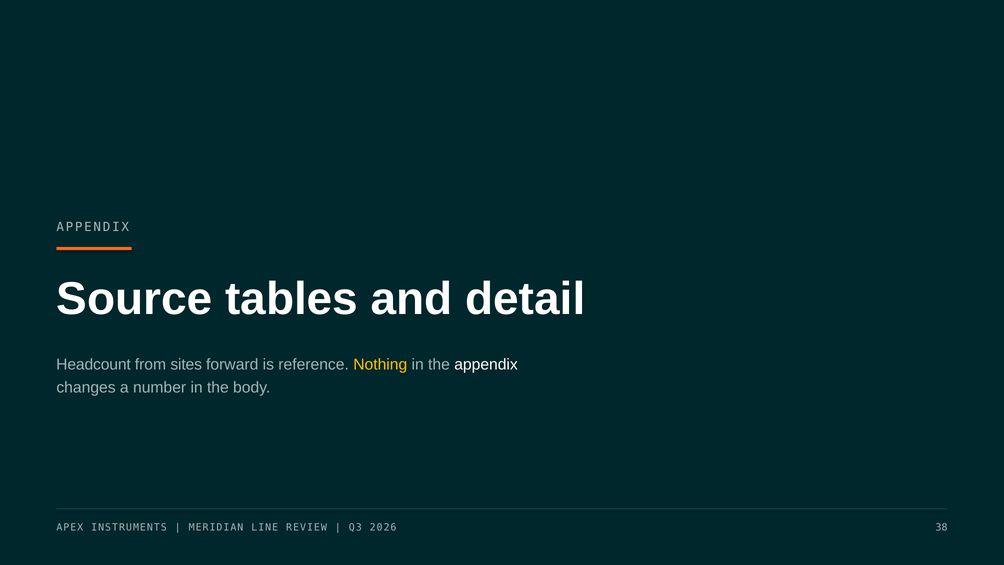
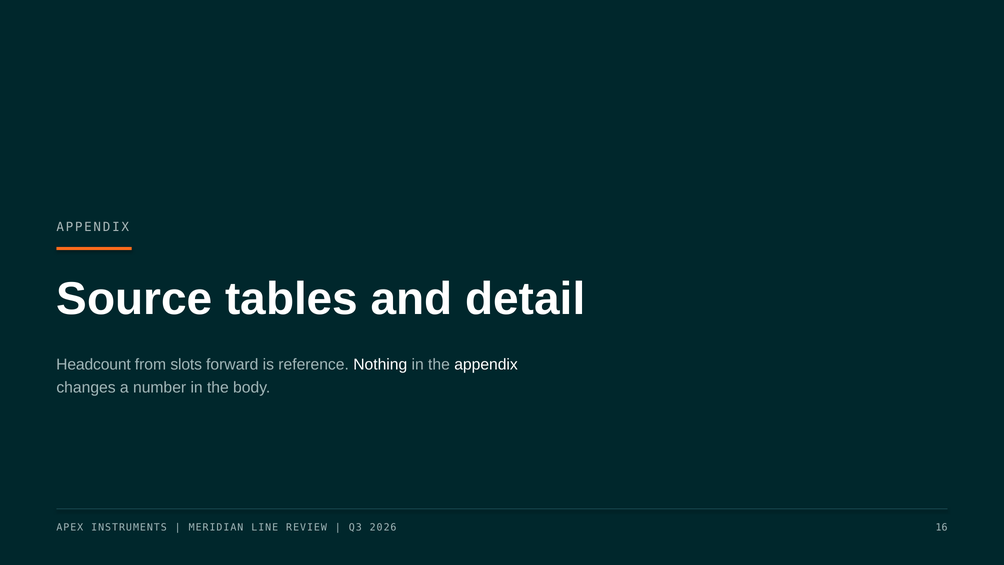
sites: sites -> slots (186, 364)
Nothing colour: yellow -> white (380, 364)
38: 38 -> 16 (942, 527)
